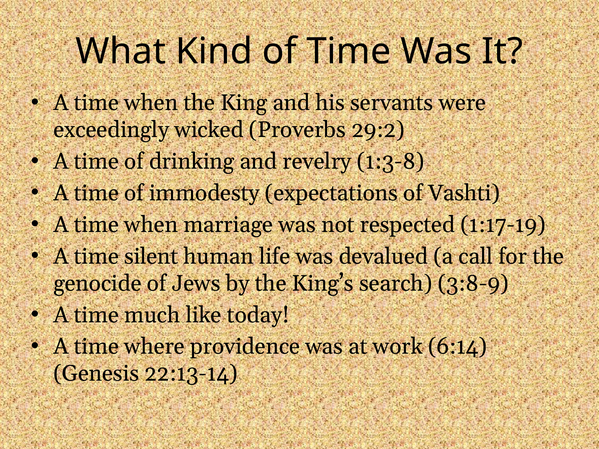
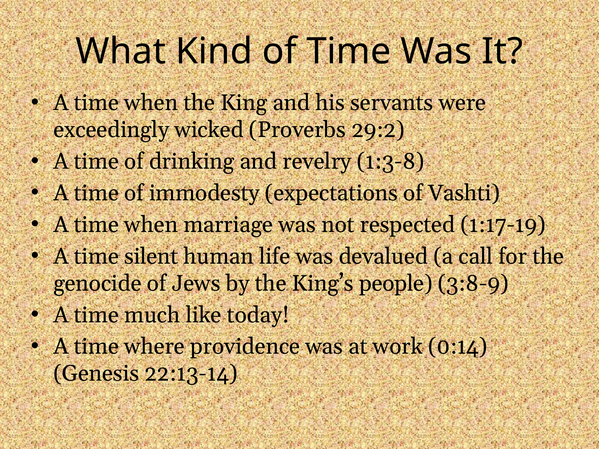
search: search -> people (396, 283)
6:14: 6:14 -> 0:14 (458, 347)
